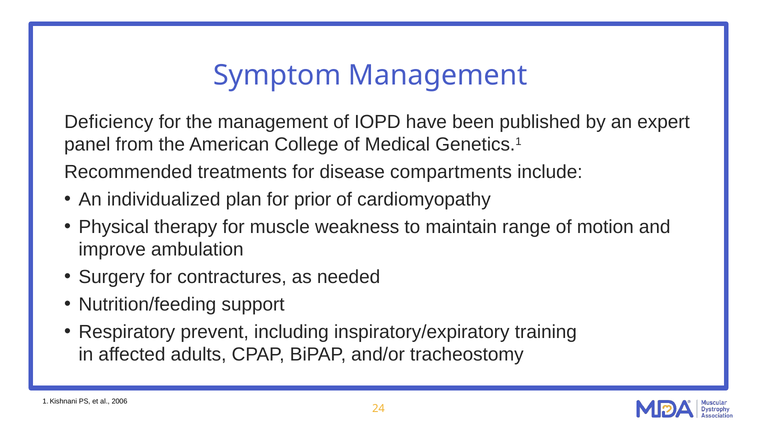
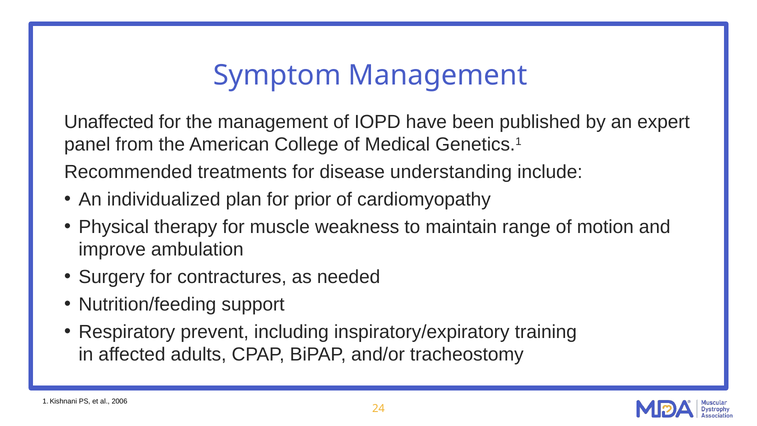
Deficiency: Deficiency -> Unaffected (109, 122)
compartments: compartments -> understanding (451, 172)
